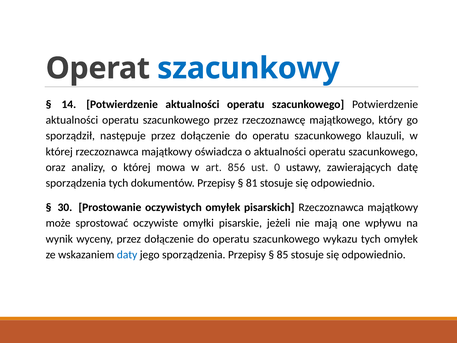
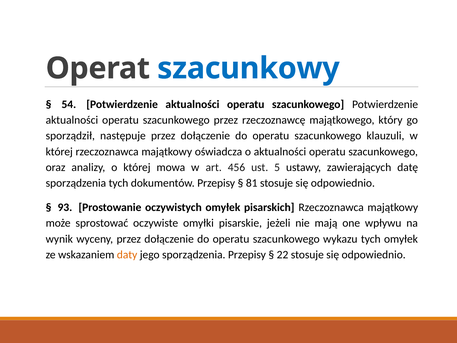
14: 14 -> 54 (69, 104)
856: 856 -> 456 (236, 167)
0: 0 -> 5 (277, 167)
30: 30 -> 93 (65, 207)
daty colour: blue -> orange (127, 255)
85: 85 -> 22 (283, 255)
